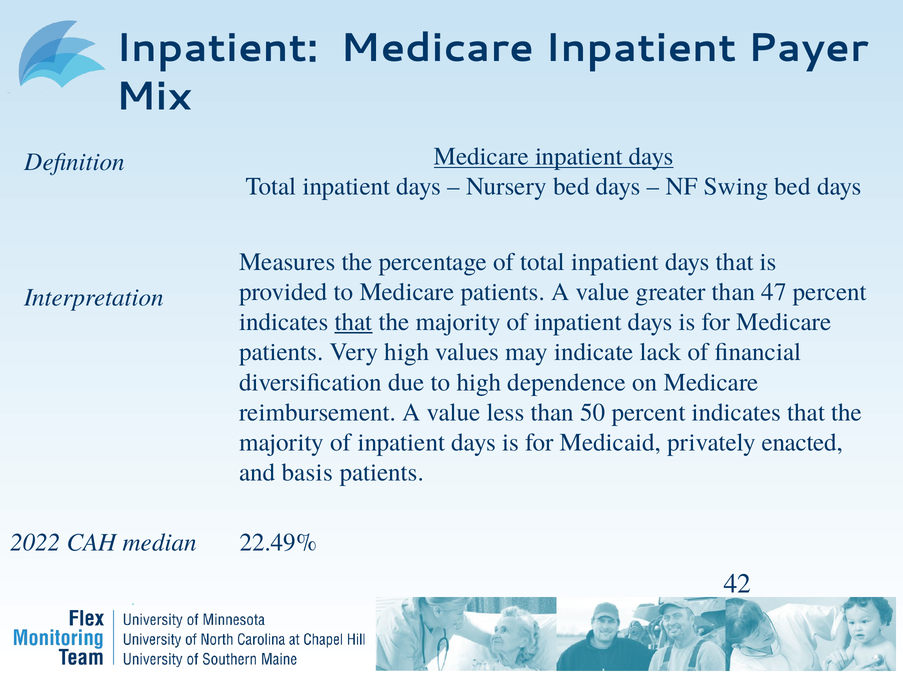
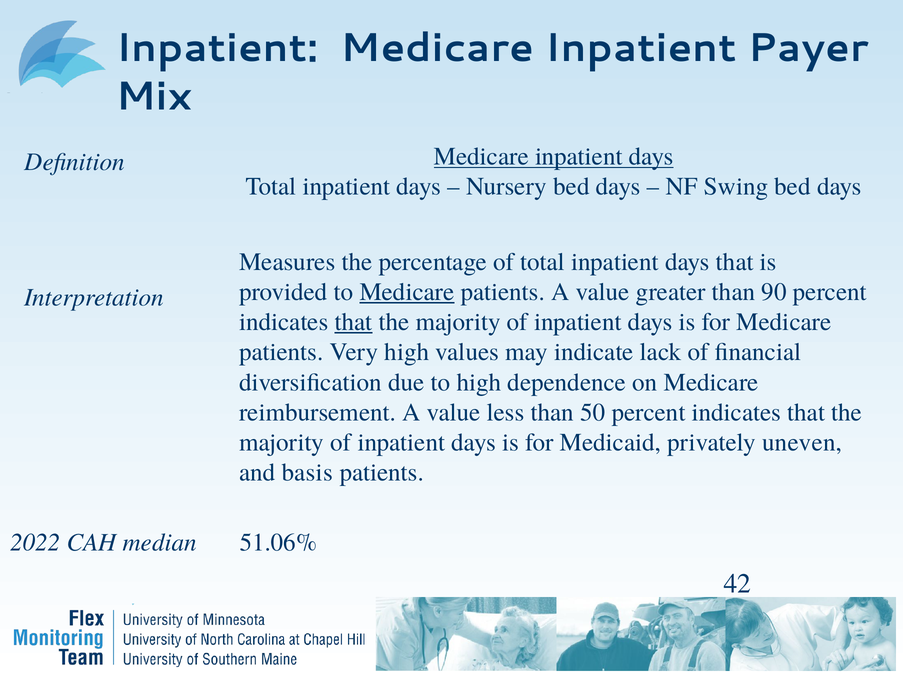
Medicare underline: none -> present (407, 292)
47: 47 -> 90 (774, 292)
enacted: enacted -> uneven (802, 443)
22.49%: 22.49% -> 51.06% (278, 543)
